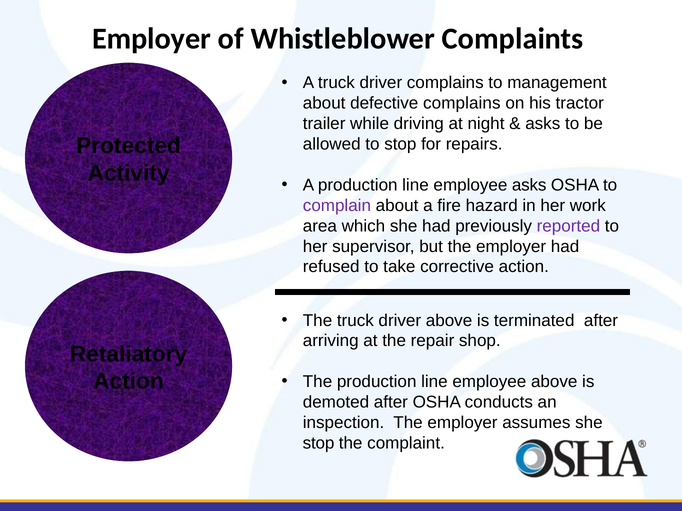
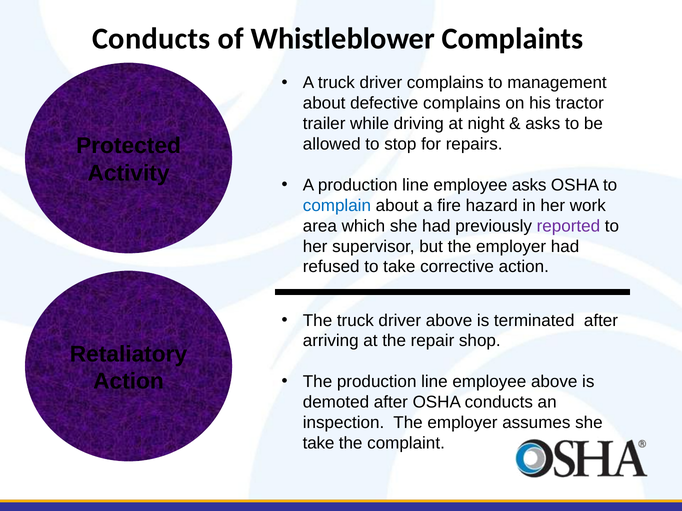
Employer: Employer -> Conducts (151, 39)
complain colour: purple -> blue (337, 206)
stop: stop -> take (319, 443)
